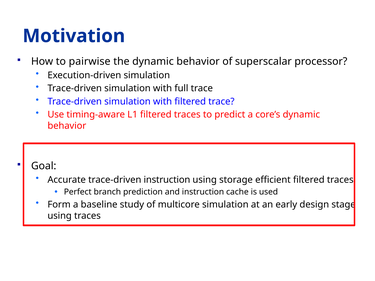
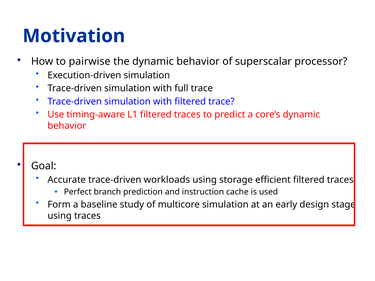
trace-driven instruction: instruction -> workloads (167, 180)
